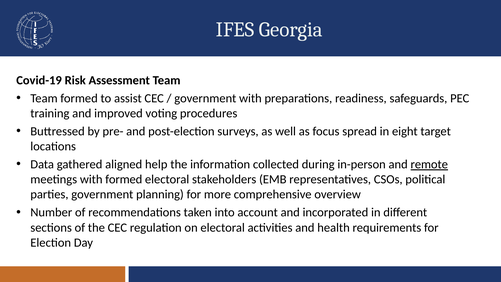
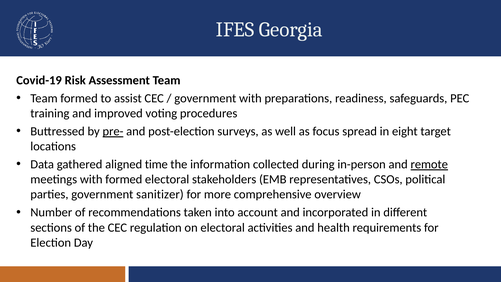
pre- underline: none -> present (113, 131)
help: help -> time (156, 164)
planning: planning -> sanitizer (160, 194)
